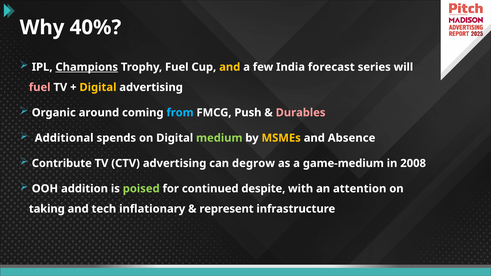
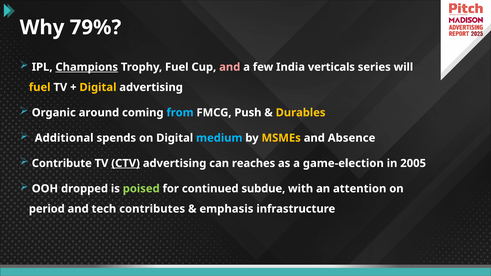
40%: 40% -> 79% (95, 27)
and colour: yellow -> pink (230, 67)
forecast: forecast -> verticals (331, 67)
fuel colour: pink -> yellow (40, 87)
Durables colour: pink -> yellow (301, 113)
medium colour: light green -> light blue (219, 138)
CTV underline: none -> present (126, 163)
degrow: degrow -> reaches (254, 163)
game-medium: game-medium -> game-election (343, 163)
2008: 2008 -> 2005 (413, 163)
addition: addition -> dropped (85, 189)
despite: despite -> subdue (263, 189)
taking: taking -> period (47, 209)
inflationary: inflationary -> contributes (152, 209)
represent: represent -> emphasis (226, 209)
